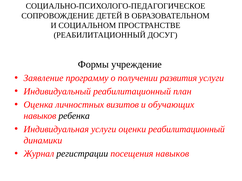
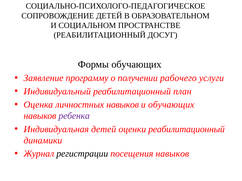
Формы учреждение: учреждение -> обучающих (136, 65)
развития: развития -> рабочего (178, 78)
личностных визитов: визитов -> навыков (123, 105)
ребенка colour: black -> purple (74, 116)
Индивидуальная услуги: услуги -> детей (104, 129)
